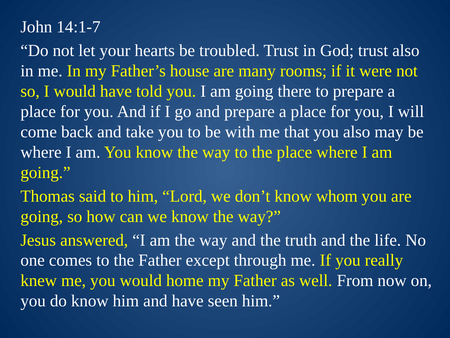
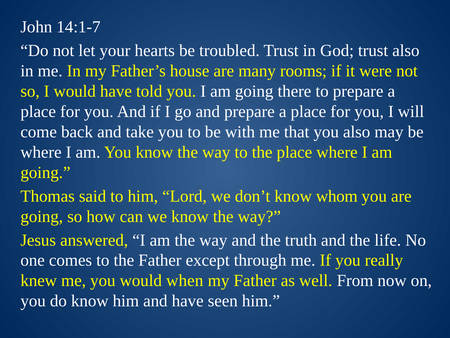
home: home -> when (185, 280)
